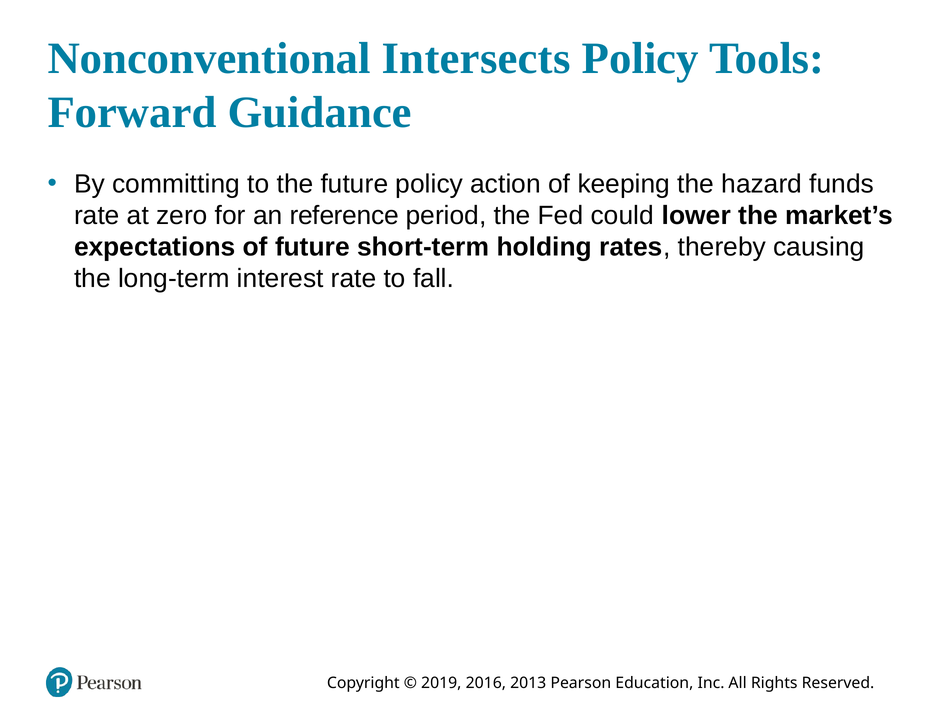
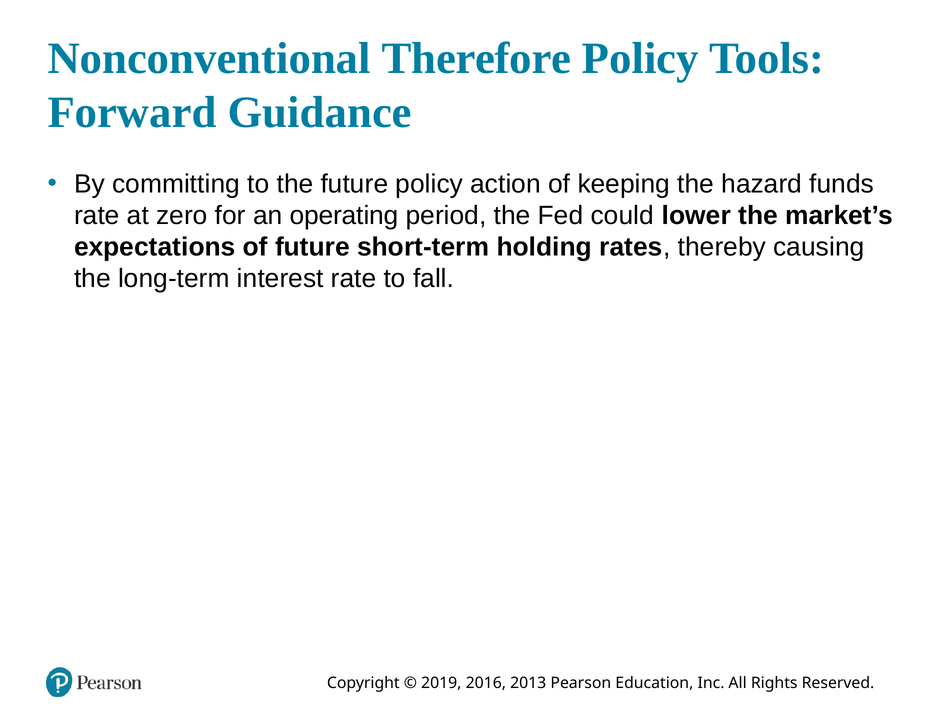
Intersects: Intersects -> Therefore (476, 59)
reference: reference -> operating (344, 216)
